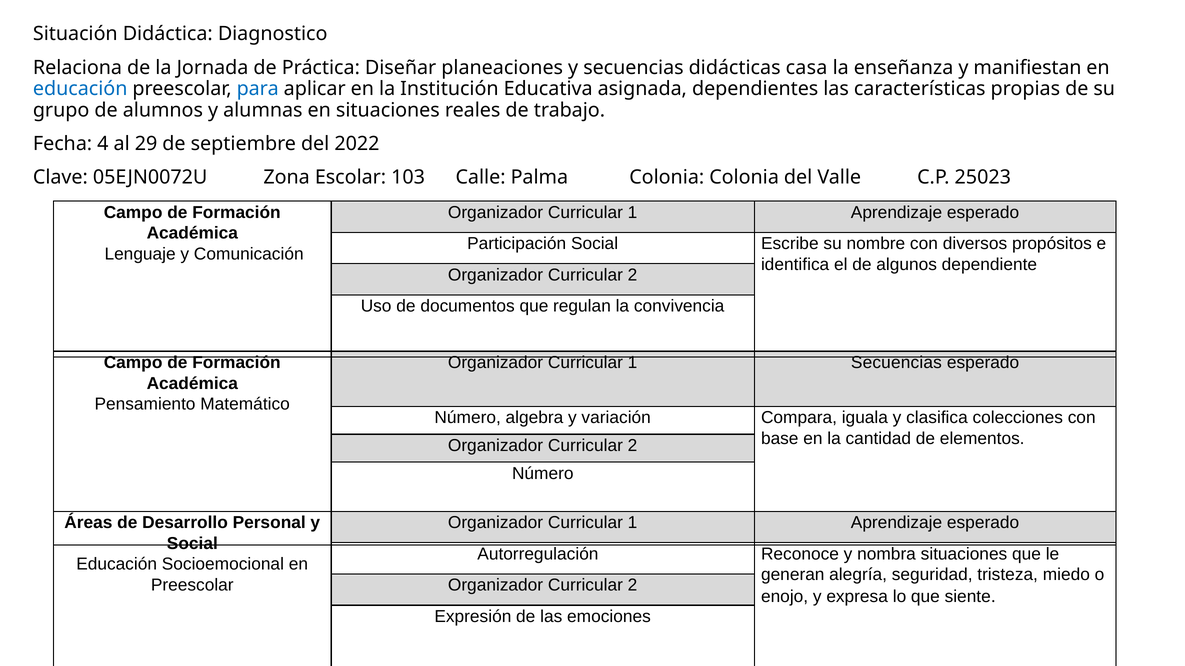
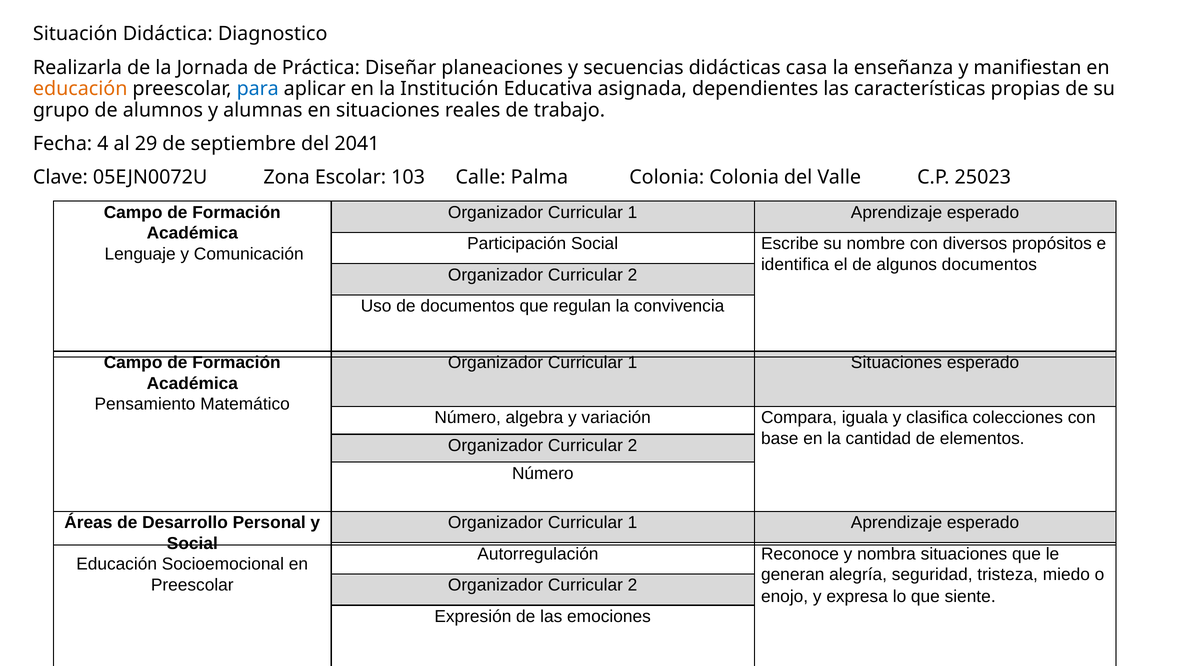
Relaciona: Relaciona -> Realizarla (78, 68)
educación colour: blue -> orange (80, 89)
2022: 2022 -> 2041 (357, 144)
algunos dependiente: dependiente -> documentos (989, 265)
1 Secuencias: Secuencias -> Situaciones (896, 363)
